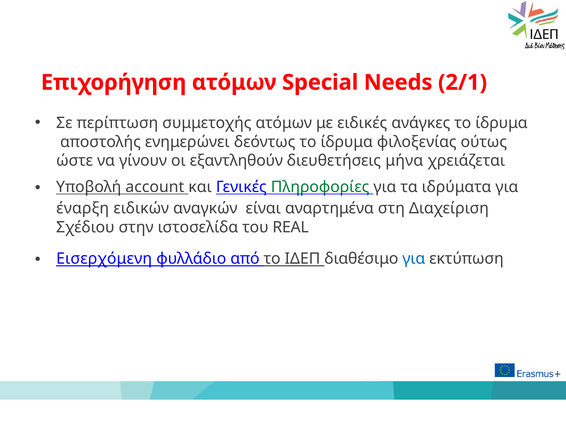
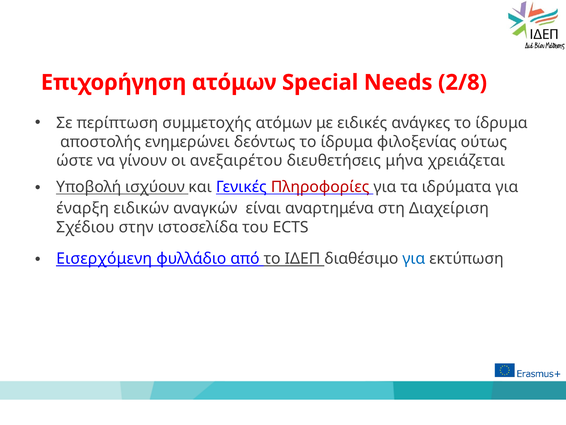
2/1: 2/1 -> 2/8 (463, 82)
εξαντληθούν: εξαντληθούν -> ανεξαιρέτου (236, 161)
account: account -> ισχύουν (155, 187)
Πληροφορίες colour: green -> red (320, 187)
REAL: REAL -> ECTS (291, 227)
